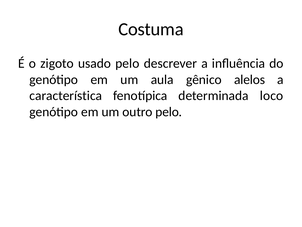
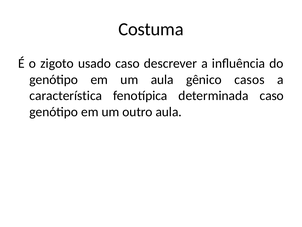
usado pelo: pelo -> caso (127, 63)
alelos: alelos -> casos (249, 79)
determinada loco: loco -> caso (272, 96)
outro pelo: pelo -> aula (169, 112)
